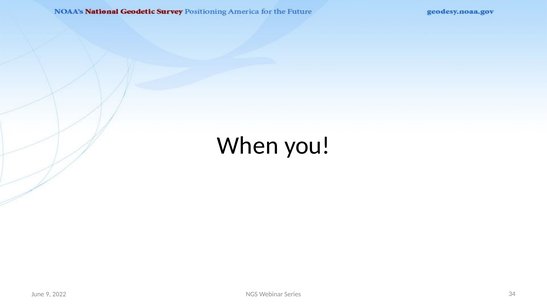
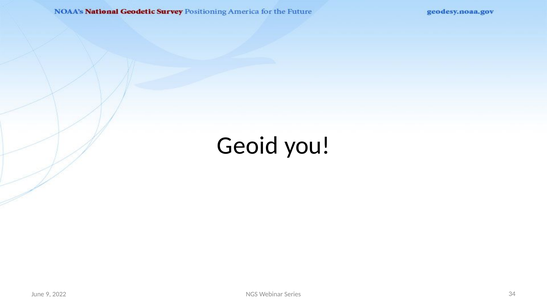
When: When -> Geoid (248, 146)
